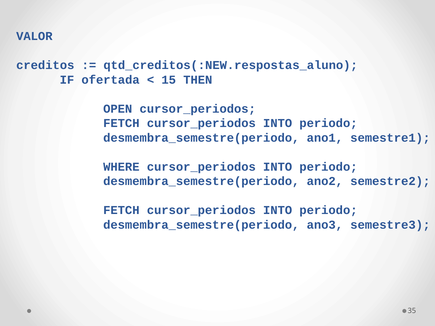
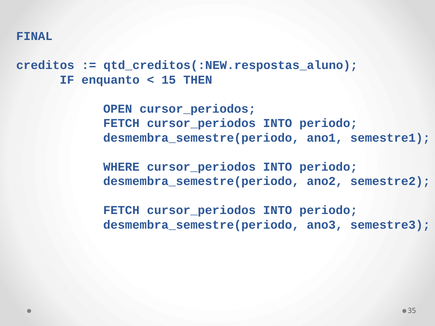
VALOR: VALOR -> FINAL (34, 36)
ofertada: ofertada -> enquanto (111, 80)
